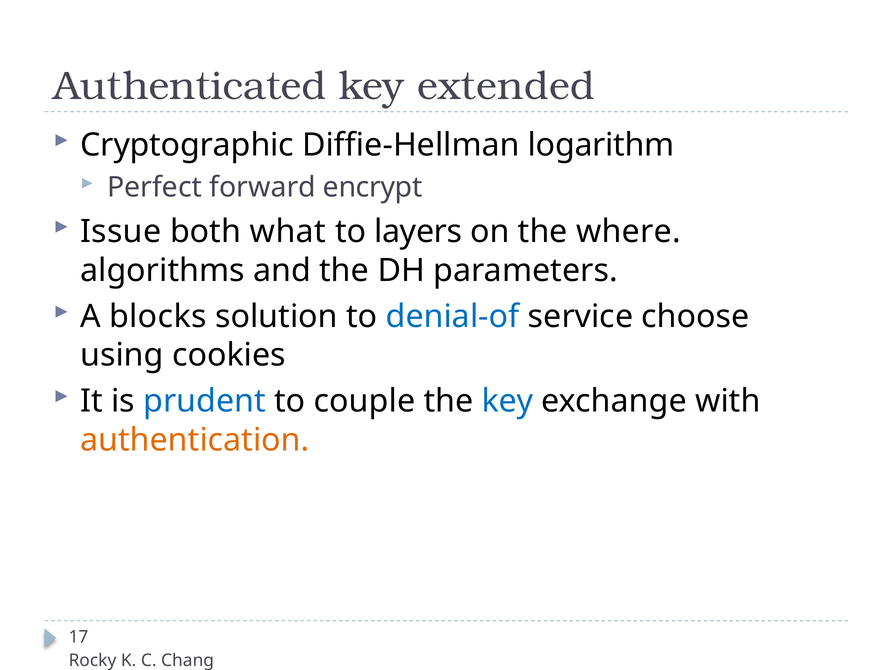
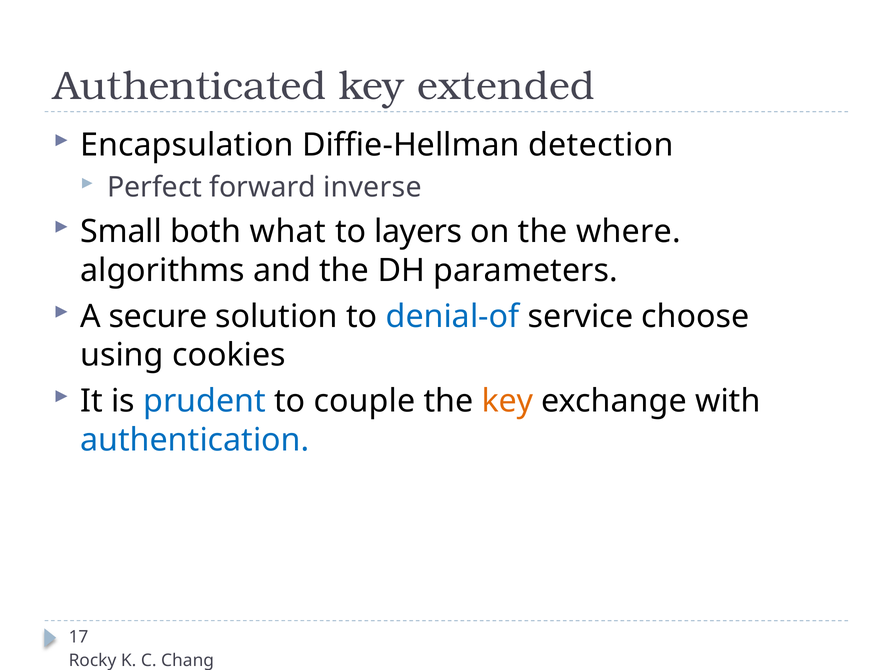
Cryptographic: Cryptographic -> Encapsulation (187, 145)
logarithm: logarithm -> detection (601, 145)
encrypt: encrypt -> inverse (372, 187)
Issue: Issue -> Small (121, 232)
blocks: blocks -> secure (158, 316)
key colour: blue -> orange (507, 401)
authentication colour: orange -> blue (195, 440)
